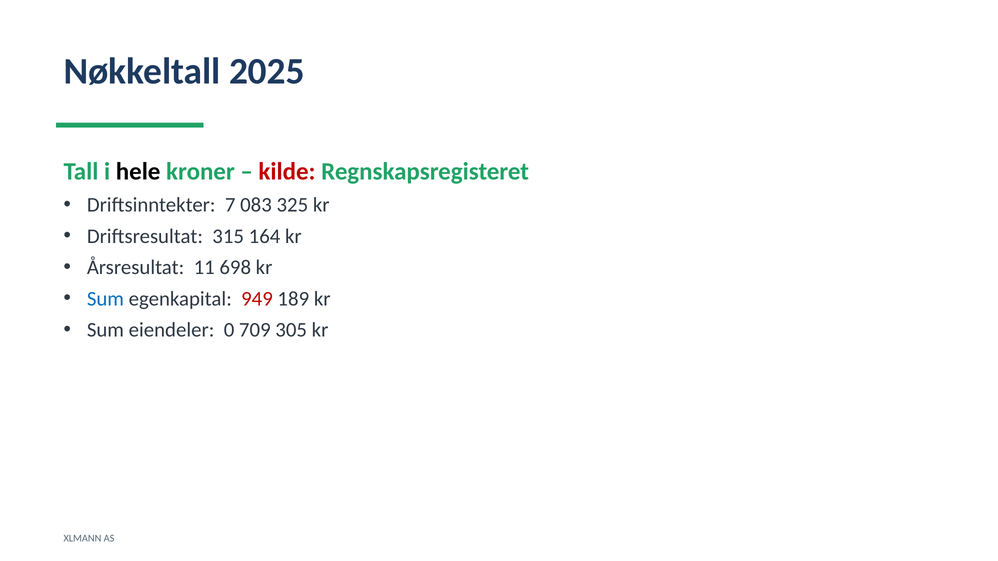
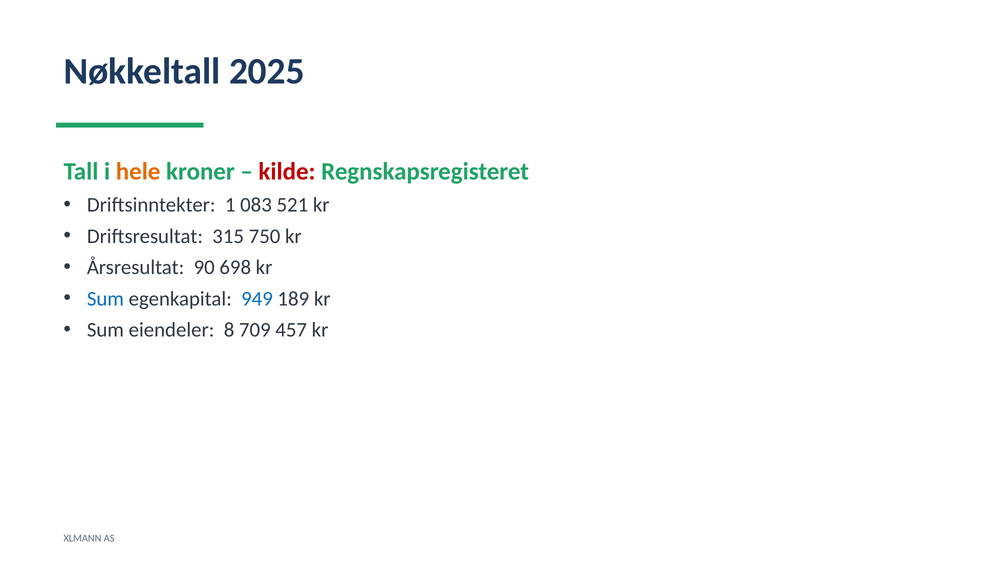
hele colour: black -> orange (138, 172)
7: 7 -> 1 (230, 205)
325: 325 -> 521 (292, 205)
164: 164 -> 750 (265, 236)
11: 11 -> 90 (204, 268)
949 colour: red -> blue (257, 299)
0: 0 -> 8 (229, 330)
305: 305 -> 457 (291, 330)
